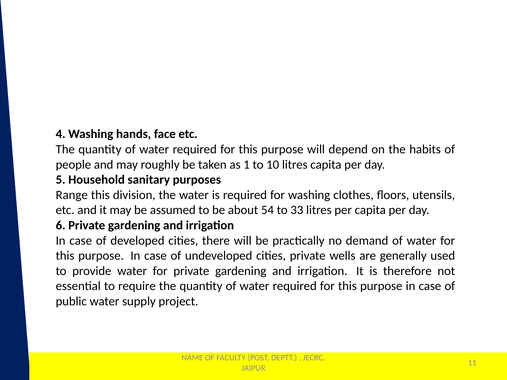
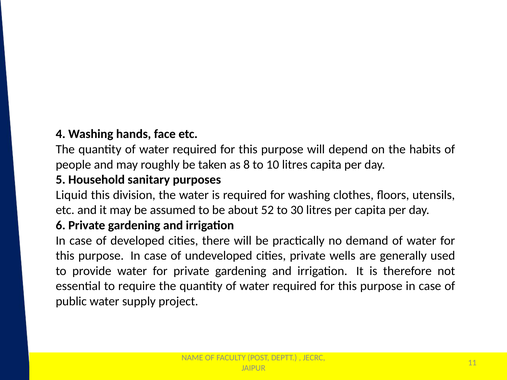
as 1: 1 -> 8 (247, 165)
Range: Range -> Liquid (72, 195)
54: 54 -> 52 (267, 210)
33: 33 -> 30 (297, 210)
